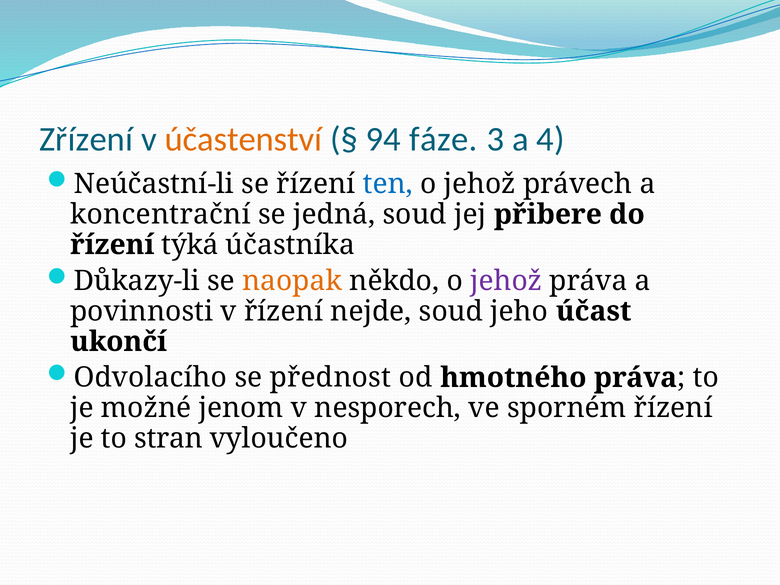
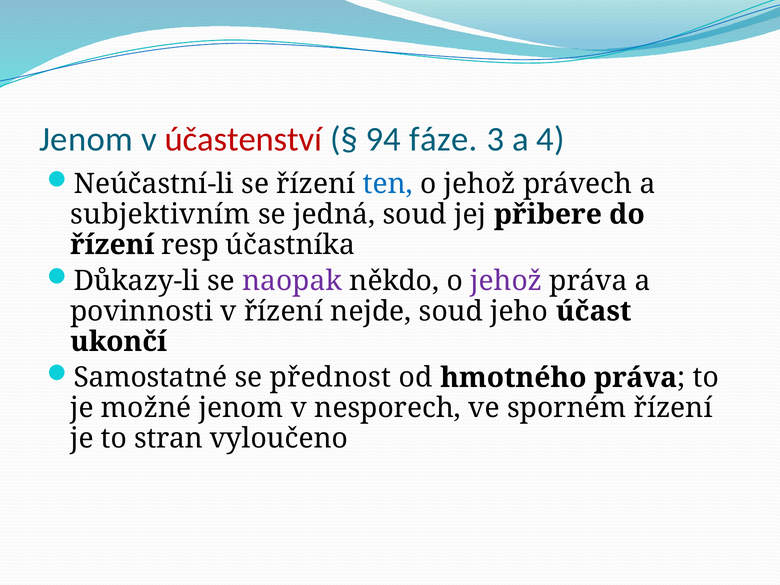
Zřízení: Zřízení -> Jenom (86, 139)
účastenství colour: orange -> red (244, 139)
koncentrační: koncentrační -> subjektivním (160, 214)
týká: týká -> resp (190, 245)
naopak colour: orange -> purple (292, 281)
Odvolacího: Odvolacího -> Samostatné (150, 378)
